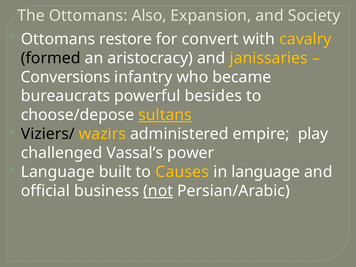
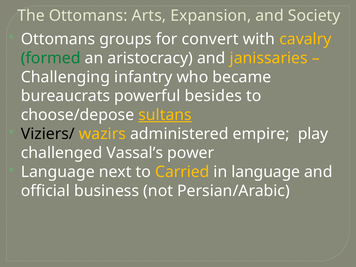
Also: Also -> Arts (149, 16)
restore: restore -> groups (126, 39)
formed colour: black -> green (51, 58)
Conversions: Conversions -> Challenging (65, 77)
built: built -> next (115, 172)
Causes: Causes -> Carried (182, 172)
not underline: present -> none (158, 191)
